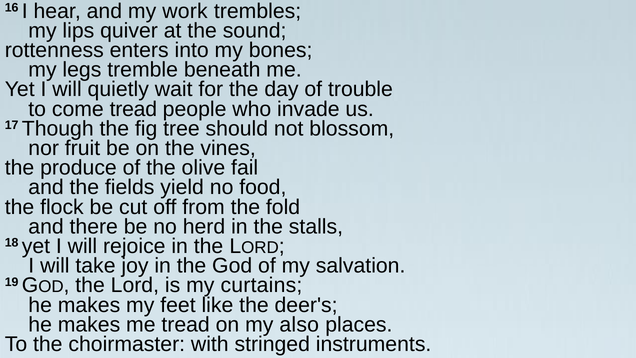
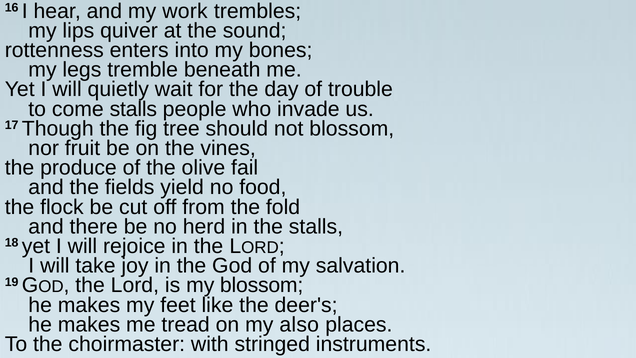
come tread: tread -> stalls (133, 109)
my curtains: curtains -> blossom (262, 285)
